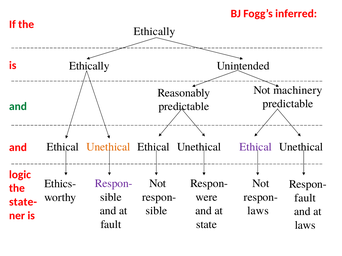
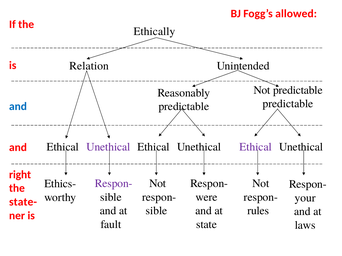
inferred: inferred -> allowed (296, 14)
Ethically: Ethically -> Relation (89, 66)
Not machinery: machinery -> predictable (298, 90)
and colour: green -> blue (18, 107)
Unethical colour: orange -> purple (108, 147)
logic: logic -> right (20, 175)
fault: fault -> your (305, 198)
laws: laws -> rules (258, 211)
